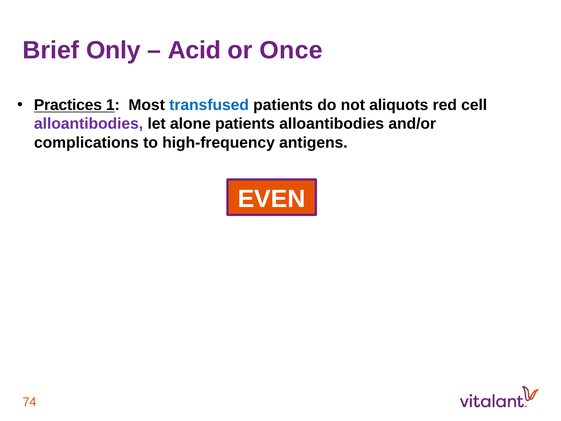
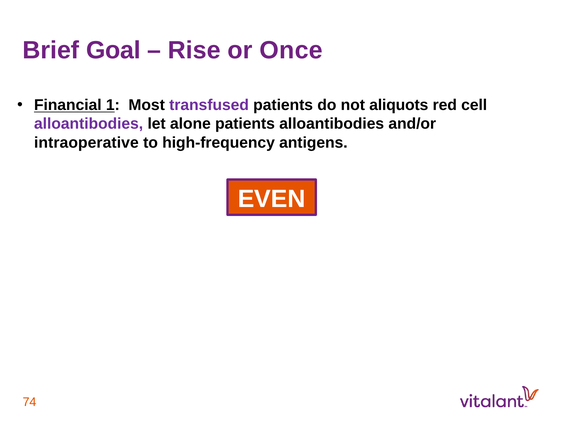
Only: Only -> Goal (113, 50)
Acid: Acid -> Rise (194, 50)
Practices: Practices -> Financial (68, 105)
transfused colour: blue -> purple (209, 105)
complications: complications -> intraoperative (86, 142)
